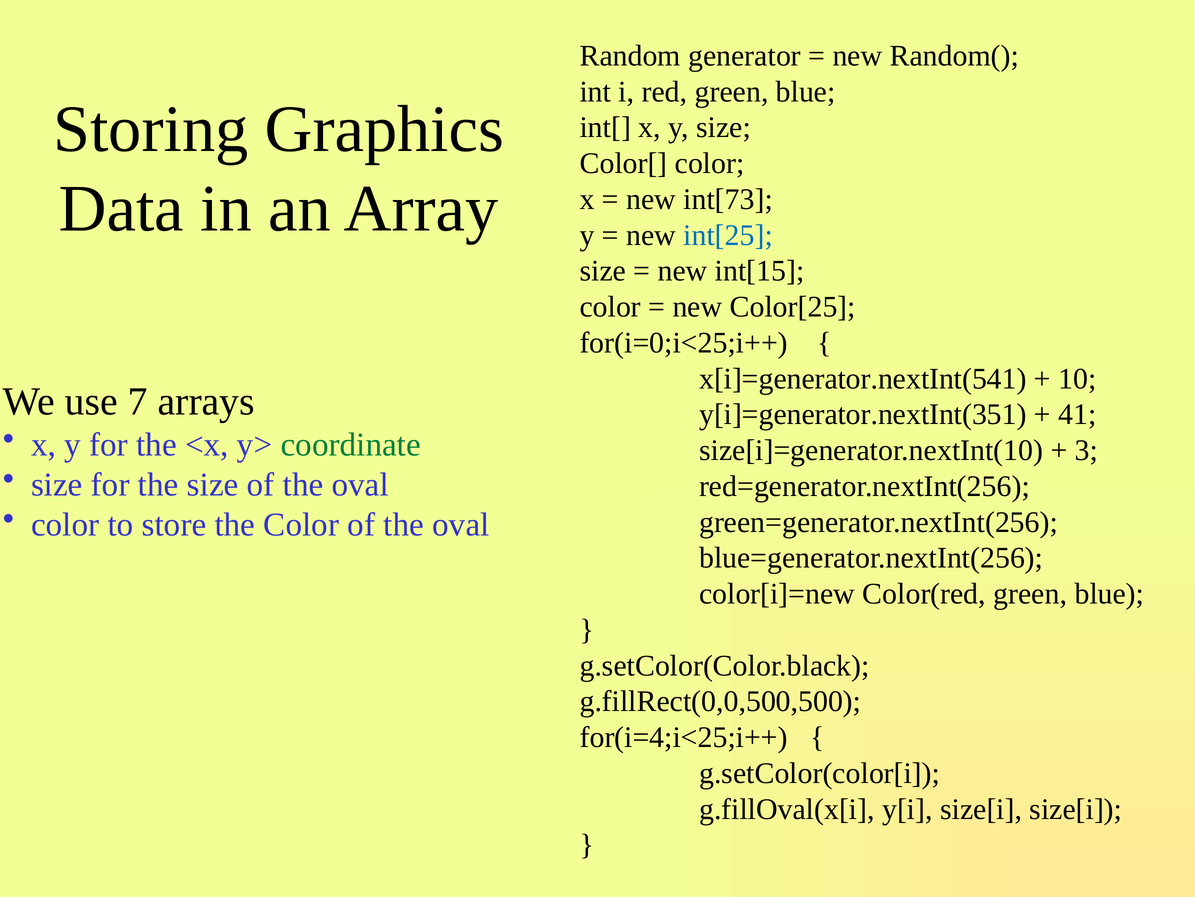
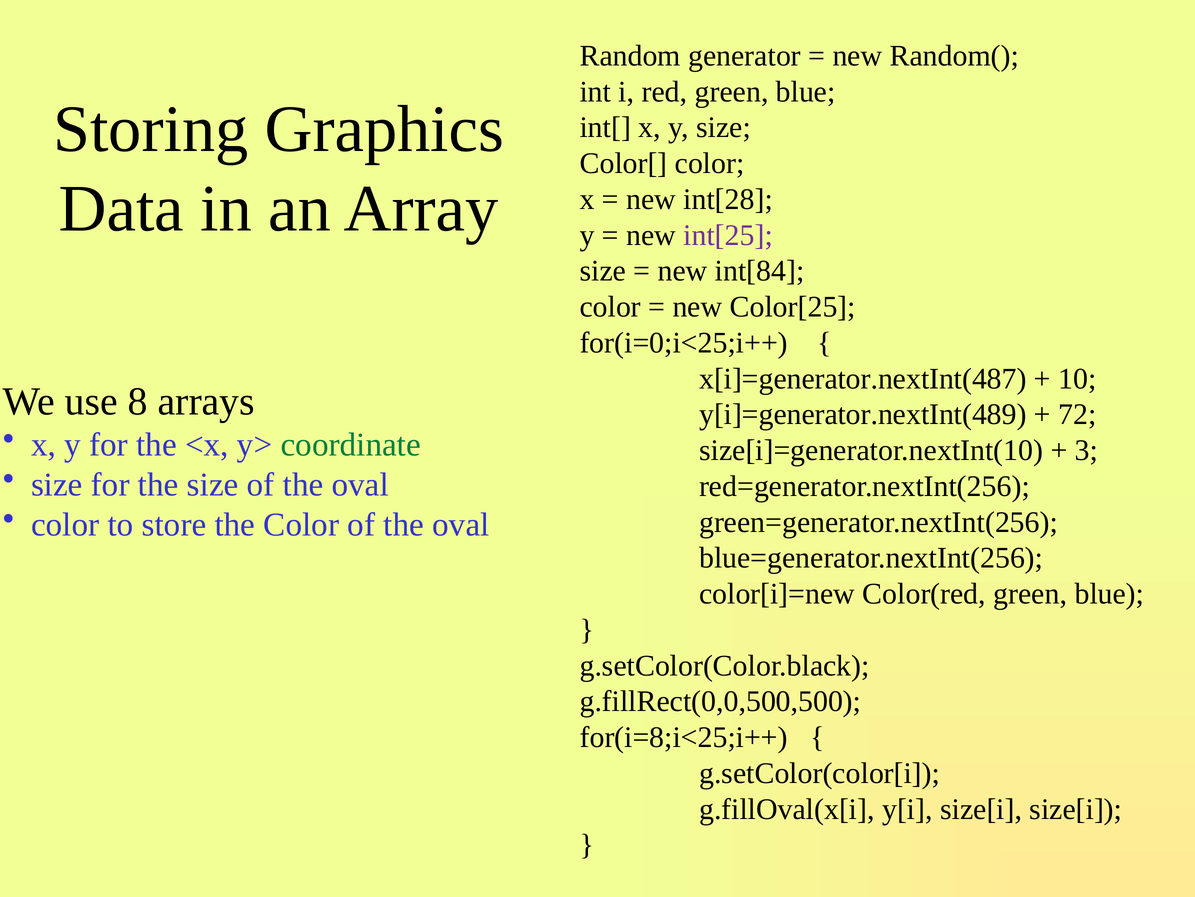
int[73: int[73 -> int[28 (728, 199)
int[25 colour: blue -> purple (728, 235)
int[15: int[15 -> int[84 (760, 271)
x[i]=generator.nextInt(541: x[i]=generator.nextInt(541 -> x[i]=generator.nextInt(487 (863, 378)
7: 7 -> 8 (138, 401)
y[i]=generator.nextInt(351: y[i]=generator.nextInt(351 -> y[i]=generator.nextInt(489 (863, 414)
41: 41 -> 72 (1077, 414)
for(i=4;i<25;i++: for(i=4;i<25;i++ -> for(i=8;i<25;i++ (684, 737)
